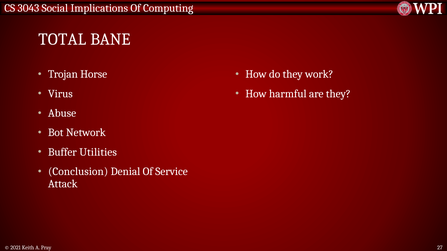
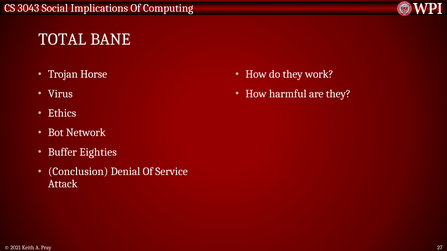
Abuse: Abuse -> Ethics (62, 113)
Utilities: Utilities -> Eighties (98, 152)
